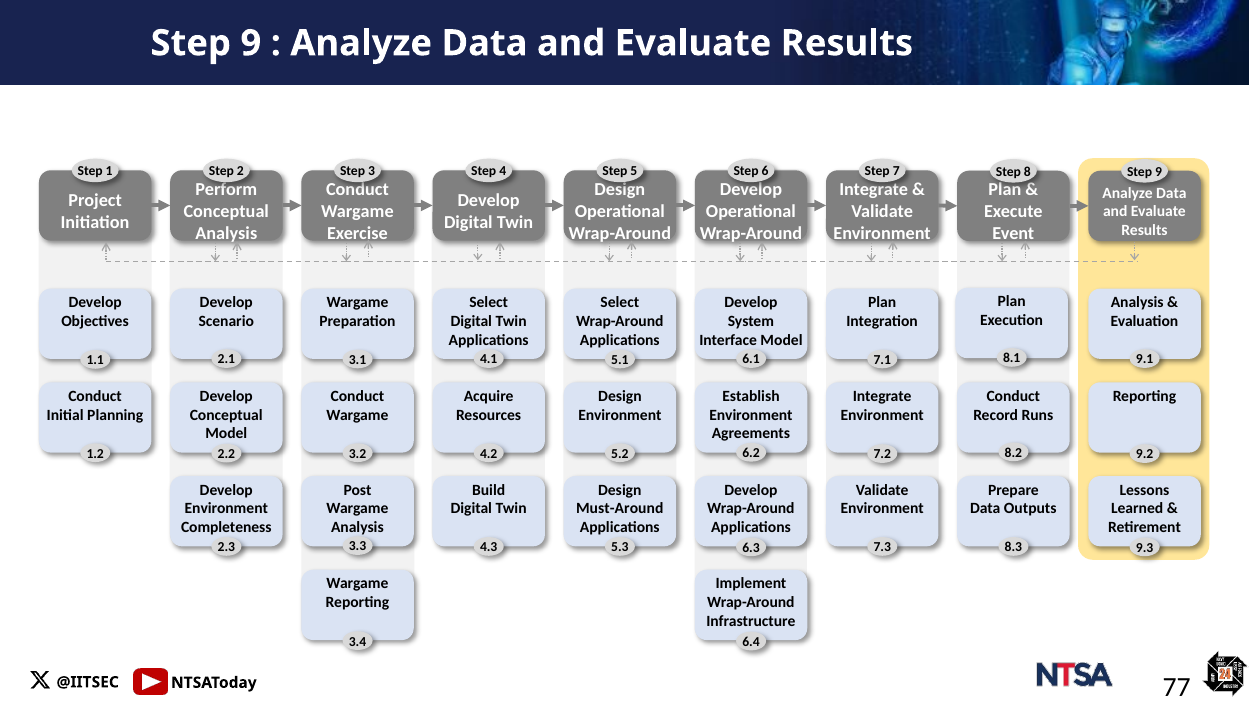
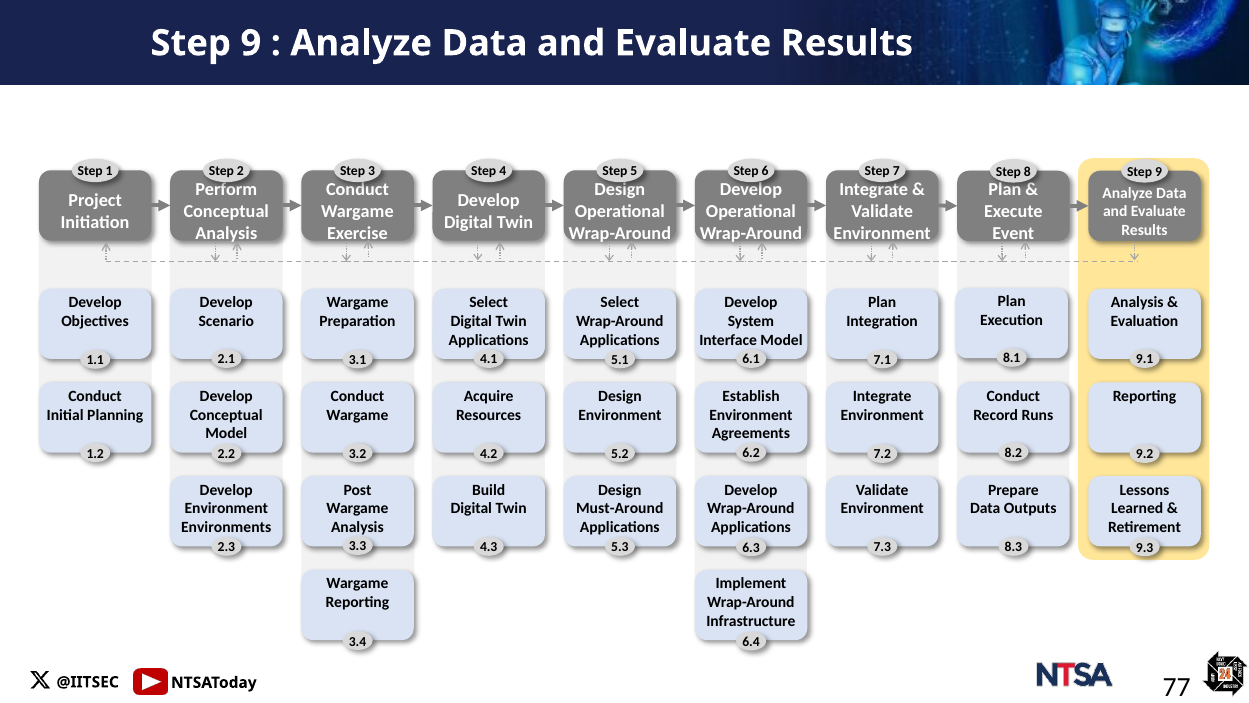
Completeness: Completeness -> Environments (226, 527)
